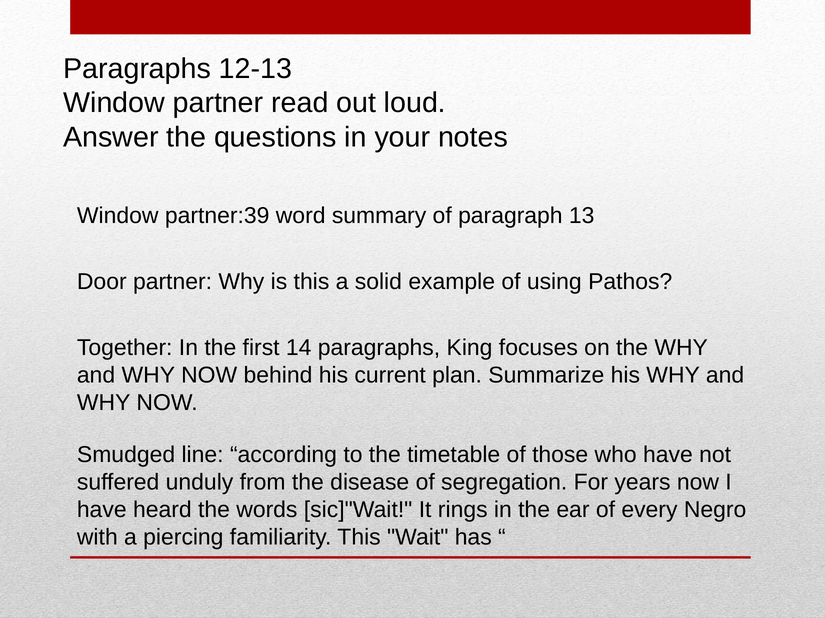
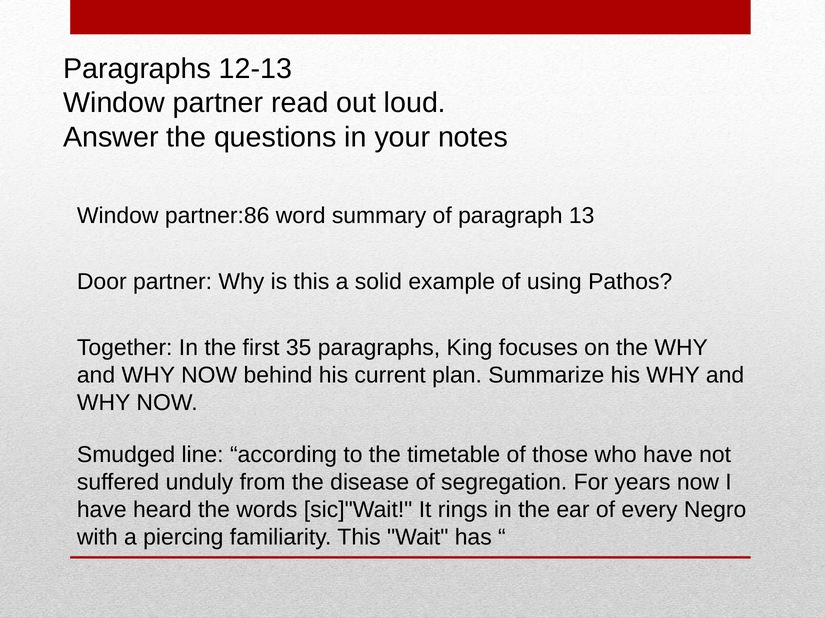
partner:39: partner:39 -> partner:86 (217, 216)
14: 14 -> 35 (299, 348)
